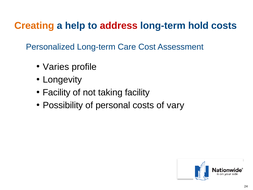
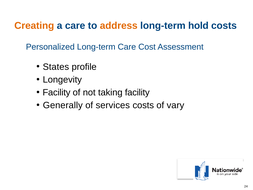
a help: help -> care (75, 26)
address colour: red -> orange (119, 26)
Varies: Varies -> States (56, 67)
Possibility: Possibility -> Generally (63, 105)
personal: personal -> services (113, 105)
